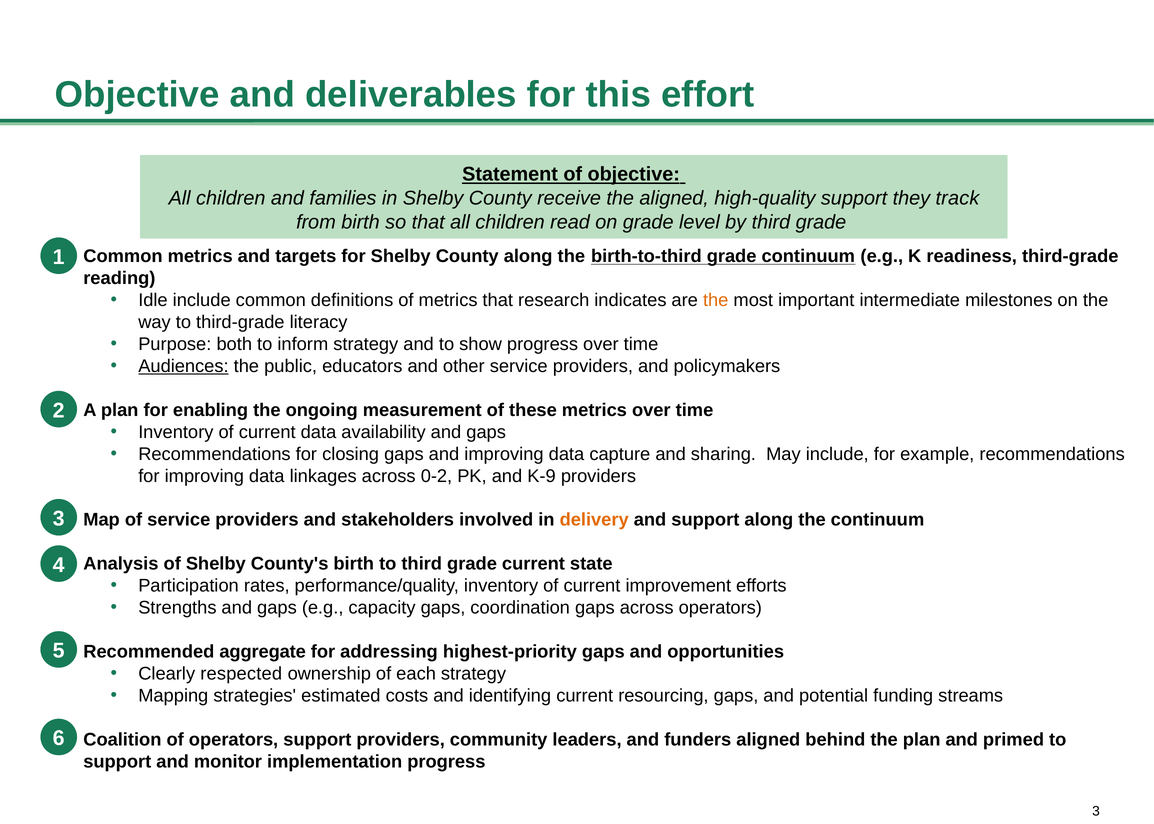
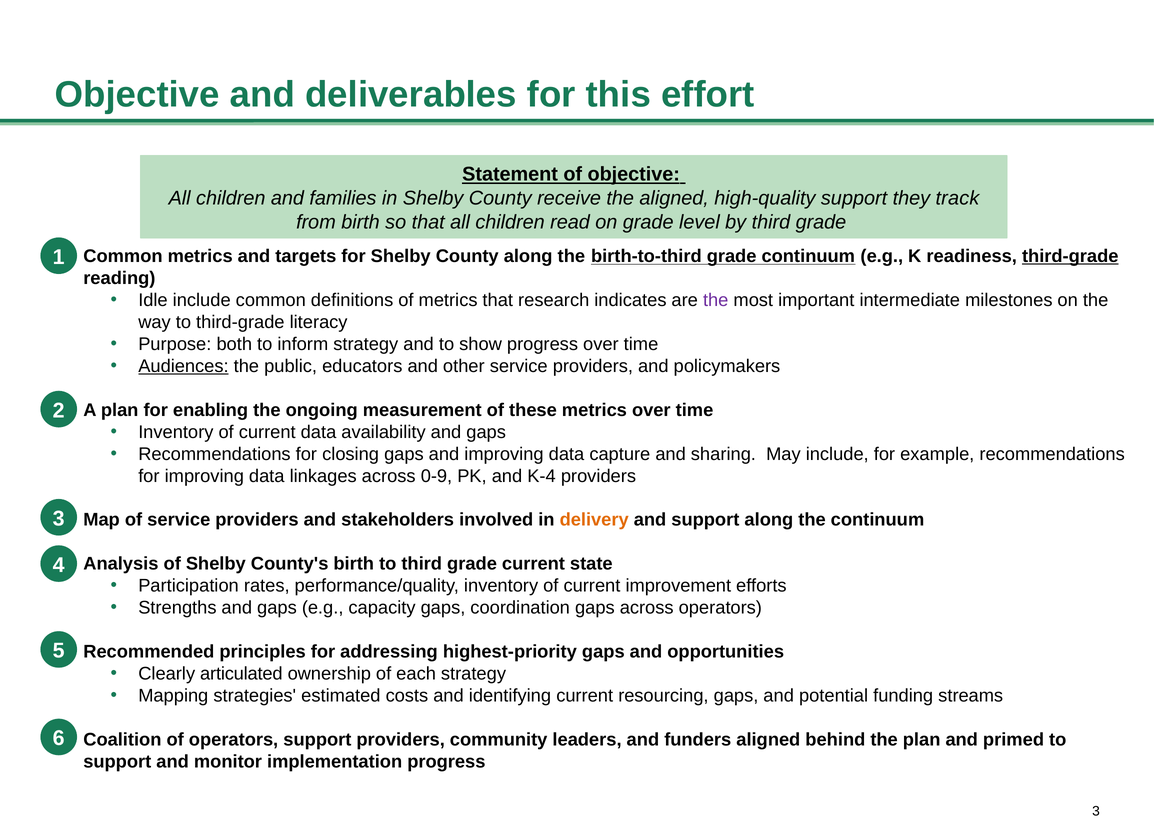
third-grade underline: none -> present (1070, 256)
the colour: orange -> purple (716, 300)
0-2: 0-2 -> 0-9 (436, 476)
K-9: K-9 -> K-4 (542, 476)
aggregate: aggregate -> principles (263, 652)
respected: respected -> articulated (241, 674)
